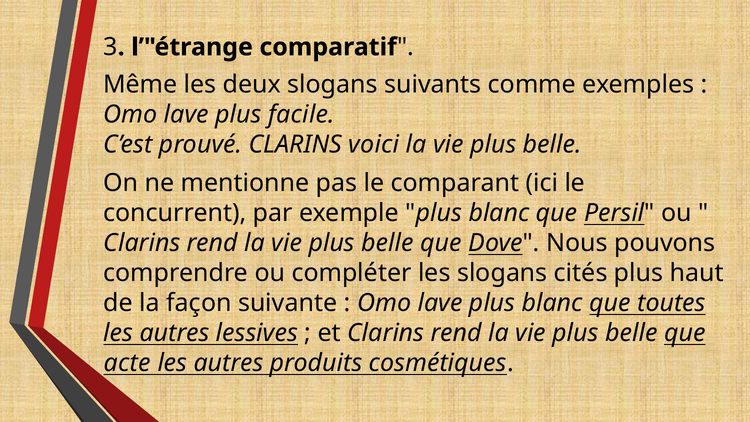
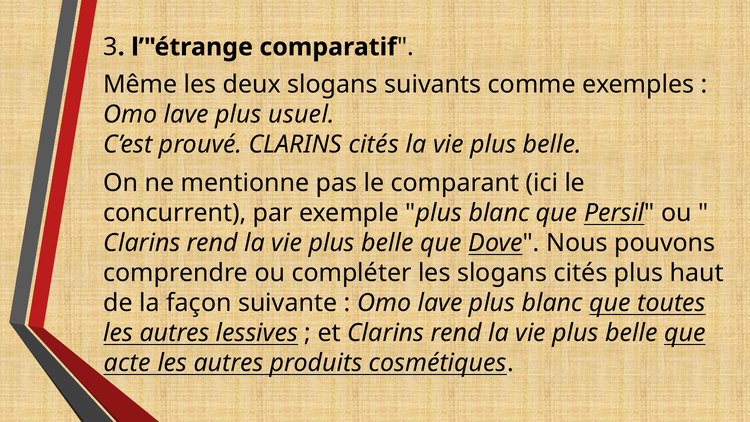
facile: facile -> usuel (301, 115)
CLARINS voici: voici -> cités (374, 145)
